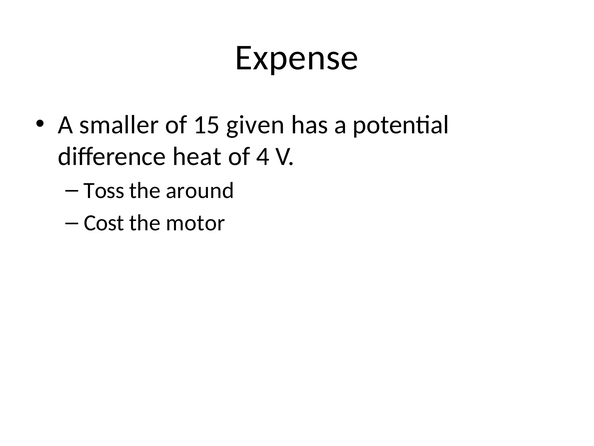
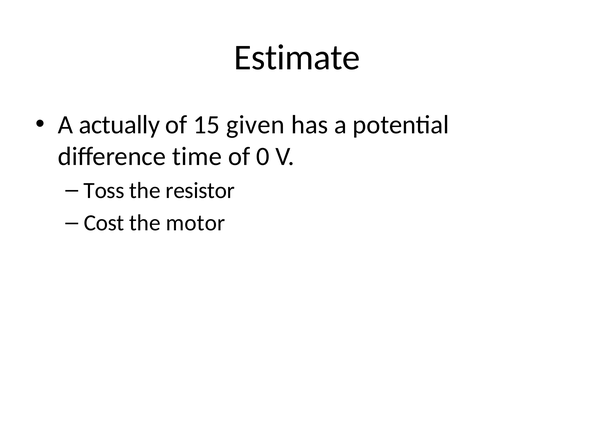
Expense: Expense -> Estimate (297, 58)
smaller: smaller -> actually (119, 125)
heat: heat -> time (197, 156)
4: 4 -> 0 (263, 156)
around: around -> resistor (200, 190)
